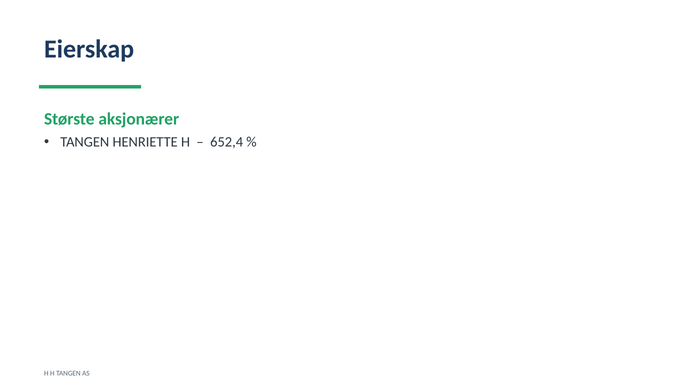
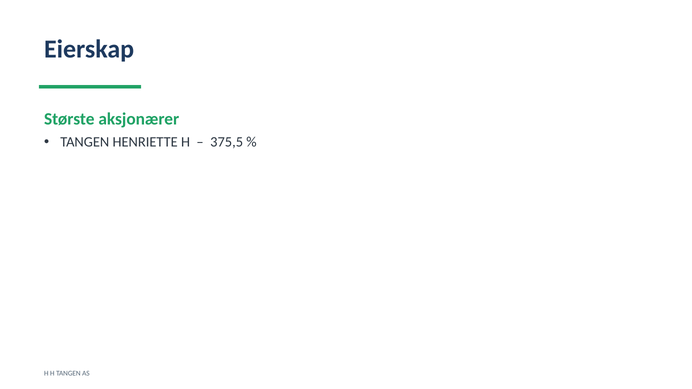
652,4: 652,4 -> 375,5 (227, 142)
